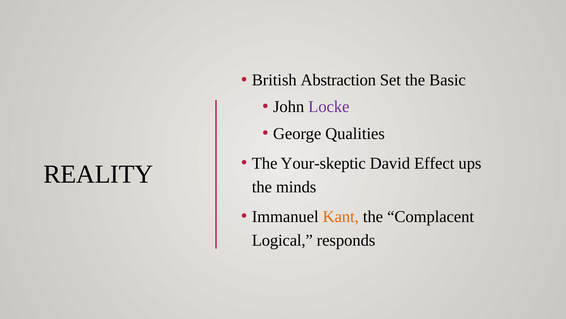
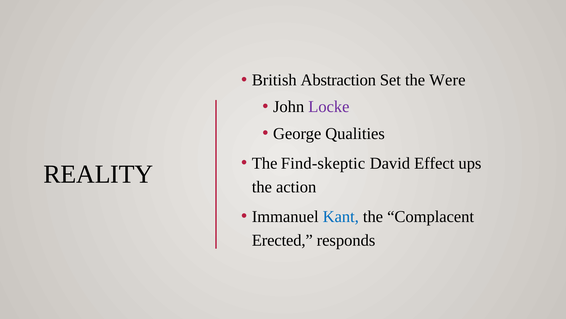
Basic: Basic -> Were (447, 80)
Your-skeptic: Your-skeptic -> Find-skeptic (323, 163)
minds: minds -> action (296, 187)
Kant colour: orange -> blue (341, 216)
Logical: Logical -> Erected (282, 240)
